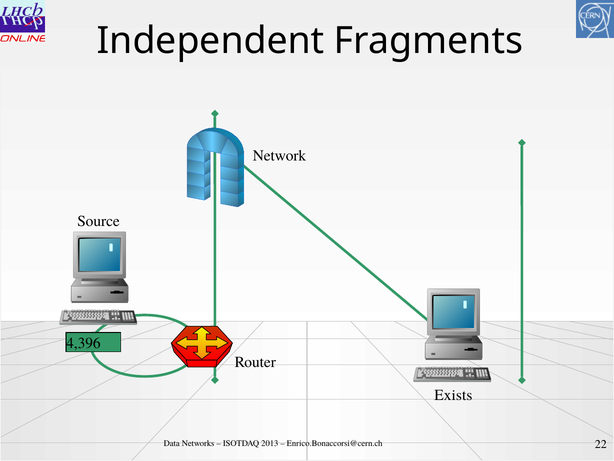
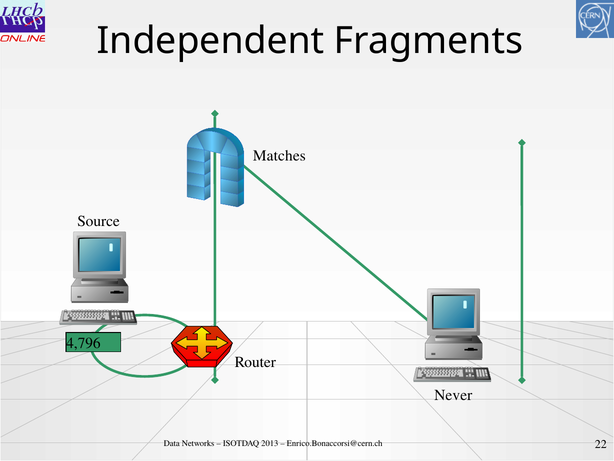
Network: Network -> Matches (279, 156)
4,396: 4,396 -> 4,796 (83, 343)
Exists: Exists -> Never (453, 395)
